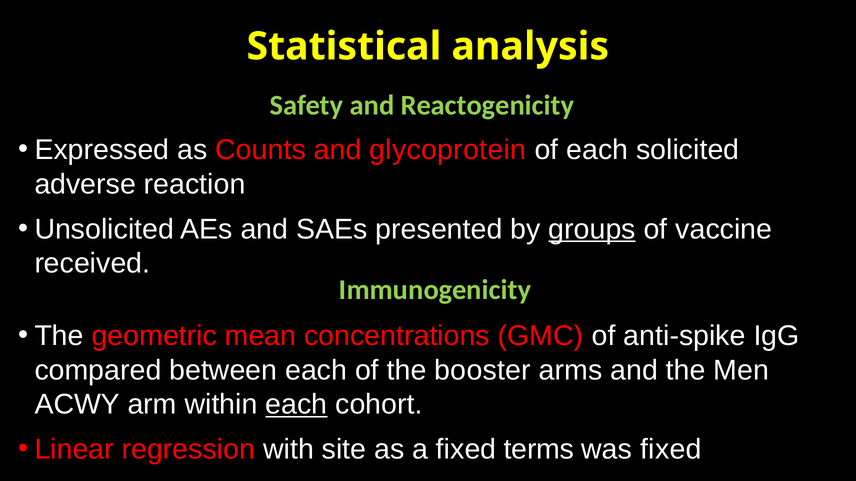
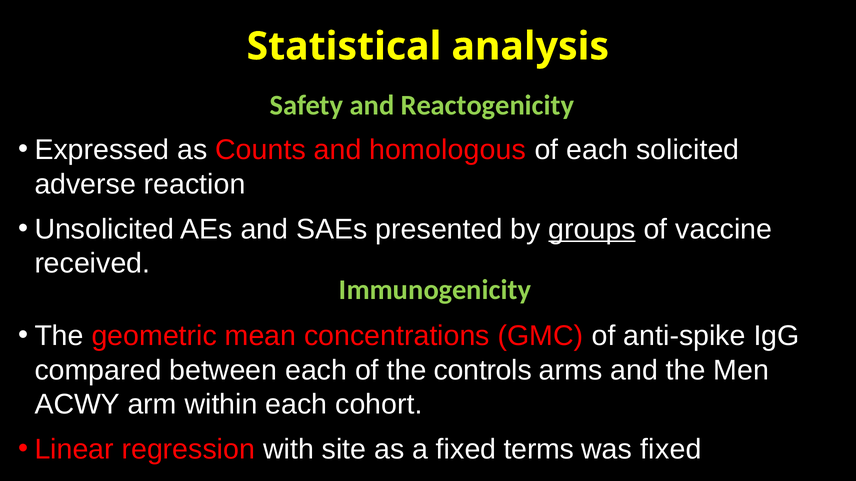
glycoprotein: glycoprotein -> homologous (448, 150)
booster: booster -> controls (483, 370)
each underline: present -> none (296, 405)
